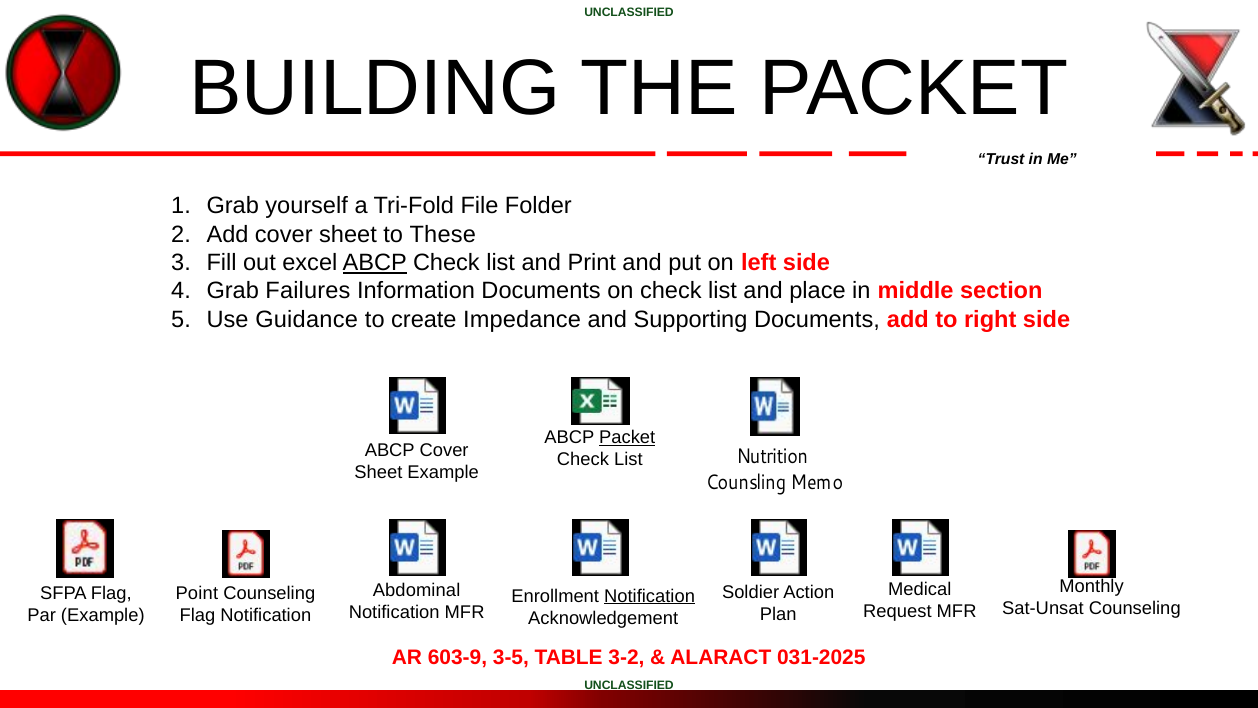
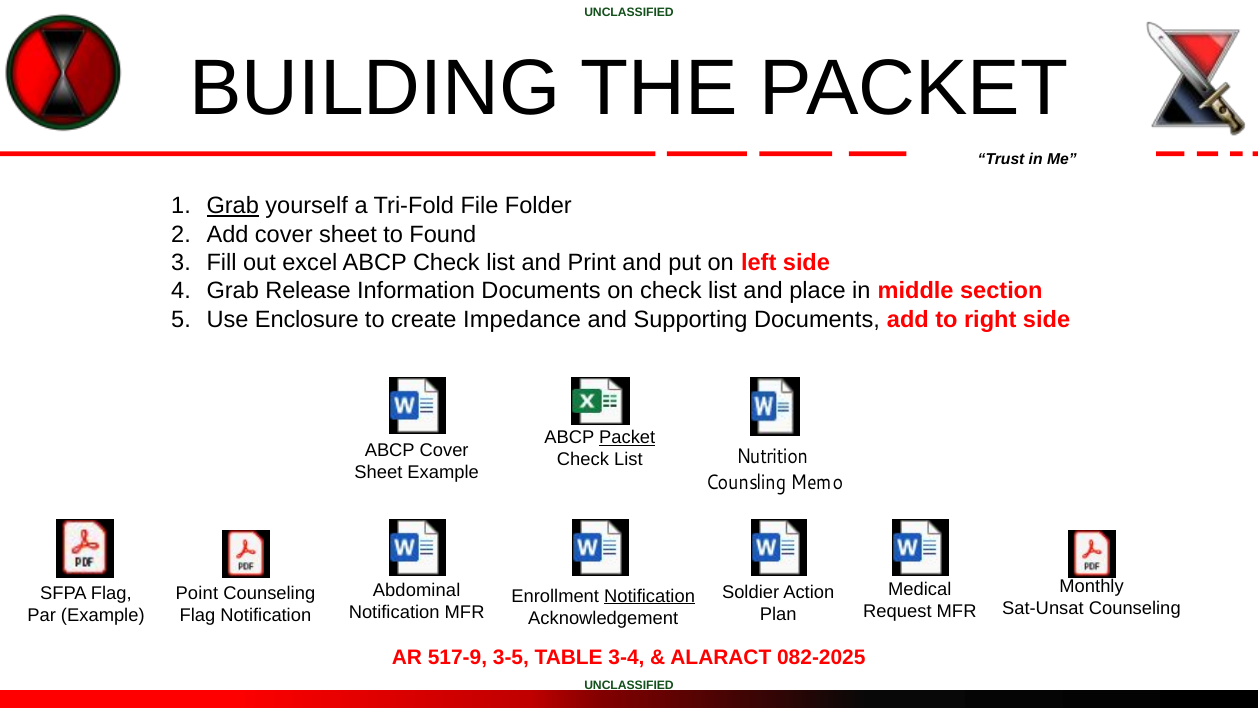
Grab underline: none -> present (233, 206)
These: These -> Found (443, 234)
ABCP underline: present -> none (375, 263)
Failures: Failures -> Release (308, 291)
Guidance: Guidance -> Enclosure (307, 319)
603-9: 603-9 -> 517-9 (457, 658)
3-2: 3-2 -> 3-4 (626, 658)
031-2025: 031-2025 -> 082-2025 (821, 658)
